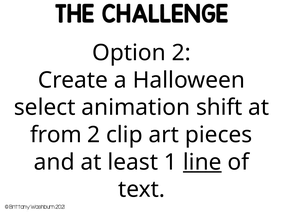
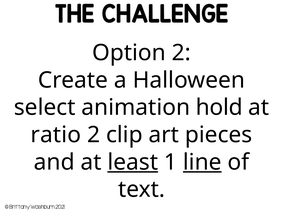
shift: shift -> hold (219, 108)
from: from -> ratio (56, 135)
least underline: none -> present (133, 162)
